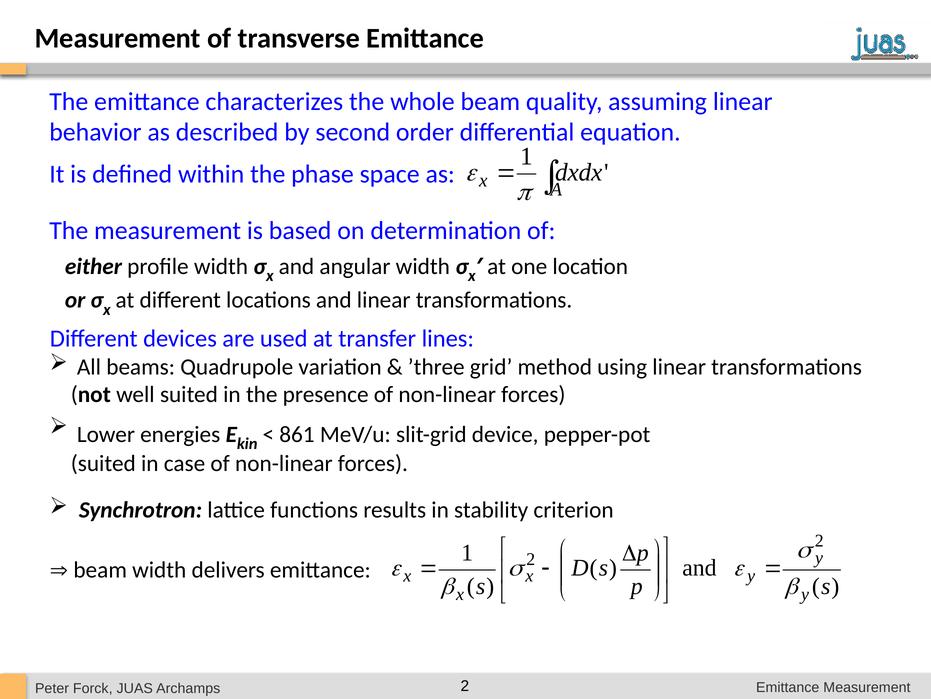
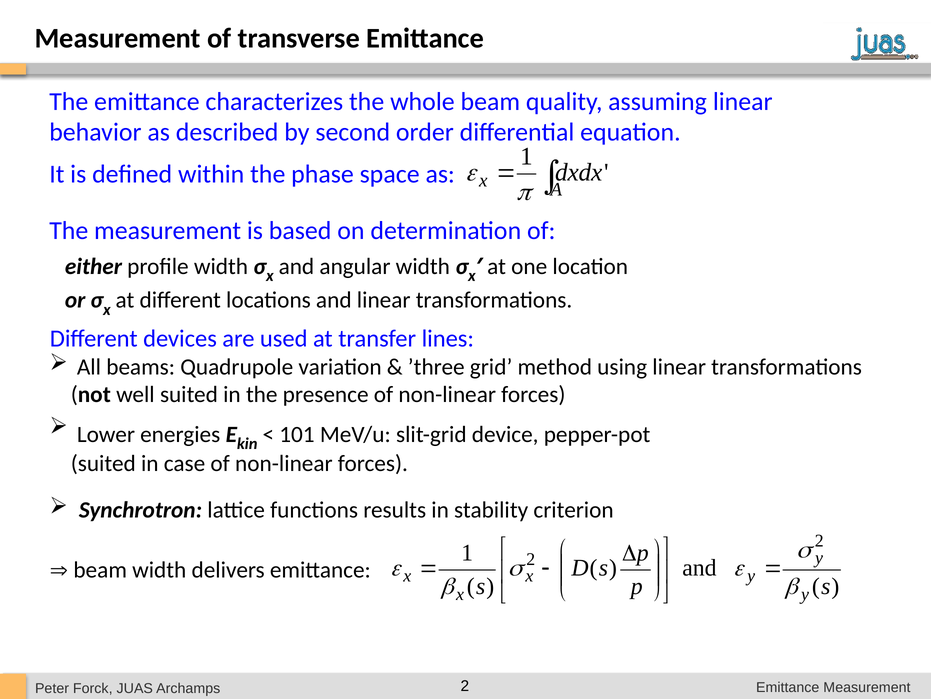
861: 861 -> 101 (297, 434)
